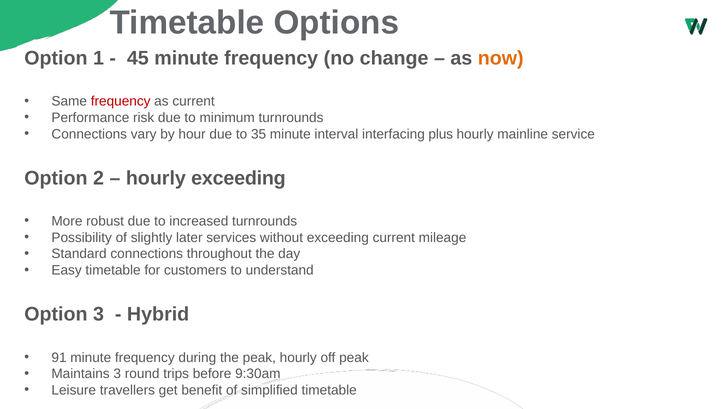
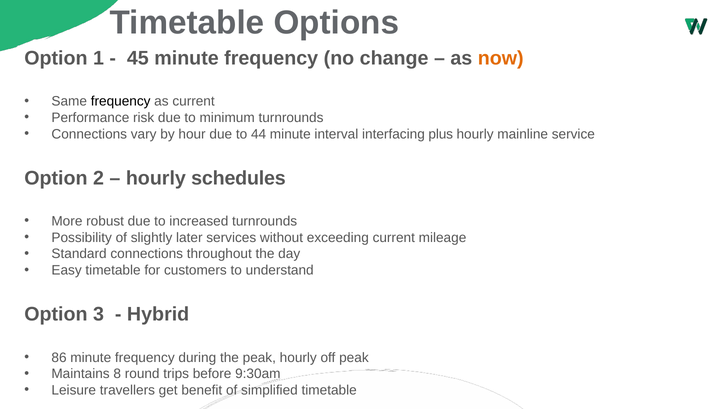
frequency colour: red -> black (121, 101)
35: 35 -> 44 (259, 134)
hourly exceeding: exceeding -> schedules (238, 178)
91: 91 -> 86 (59, 357)
Maintains 3: 3 -> 8 (117, 373)
